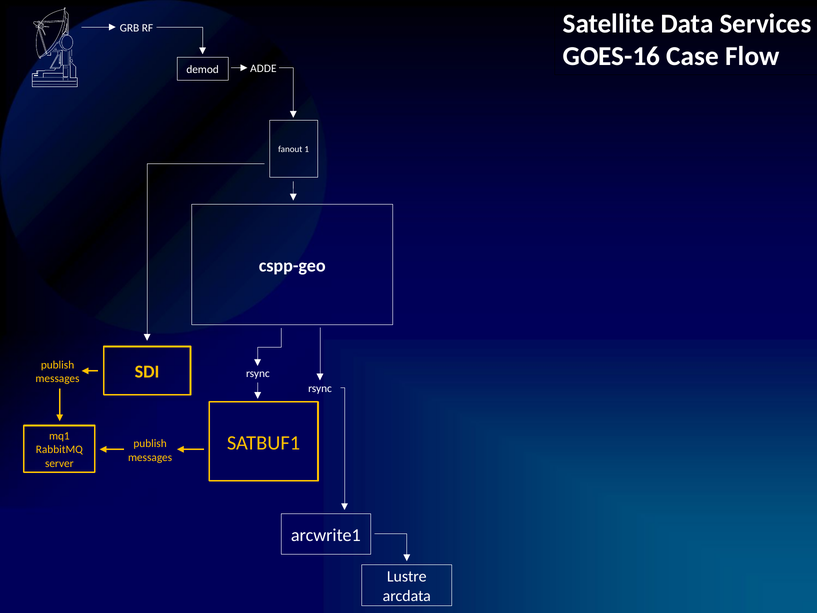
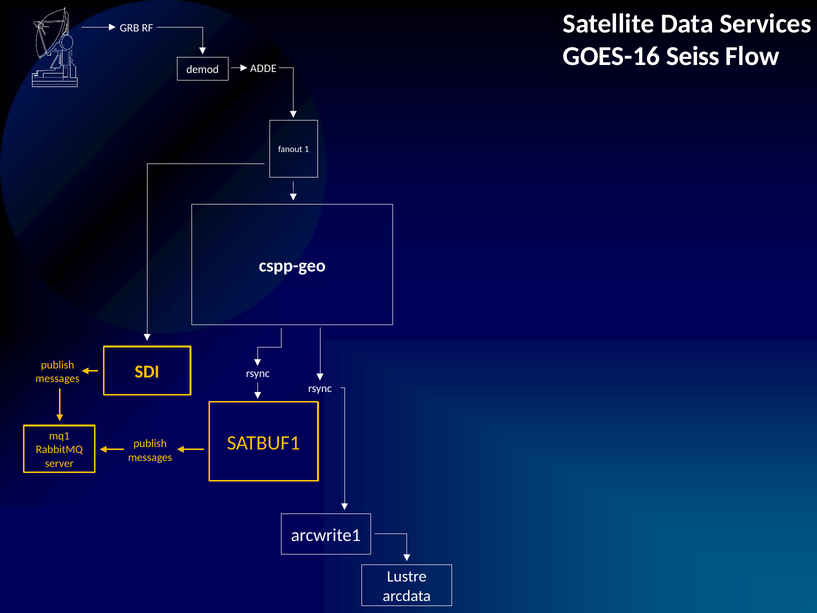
Case: Case -> Seiss (693, 56)
